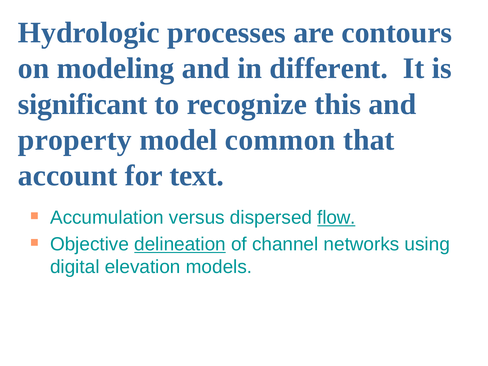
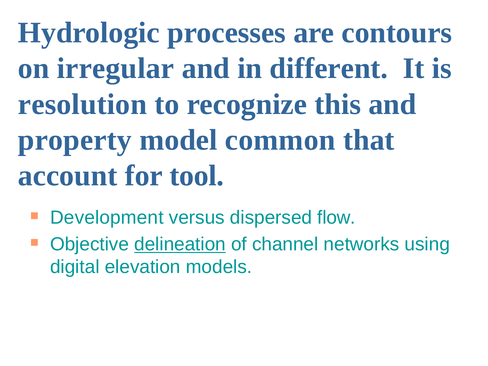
modeling: modeling -> irregular (116, 68)
significant: significant -> resolution (82, 104)
text: text -> tool (197, 176)
Accumulation: Accumulation -> Development (107, 218)
flow underline: present -> none (336, 218)
